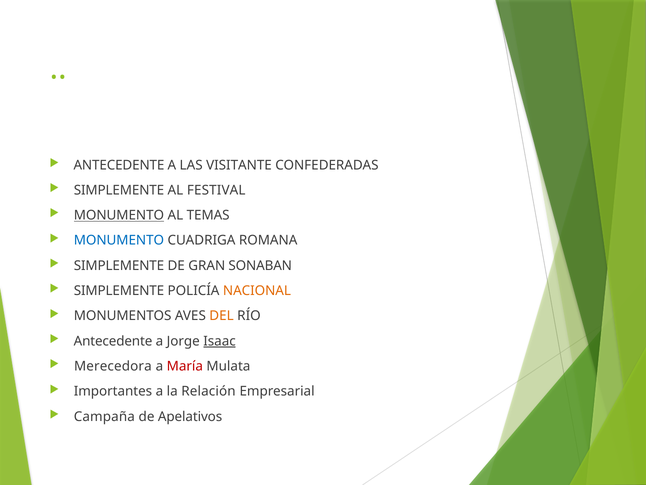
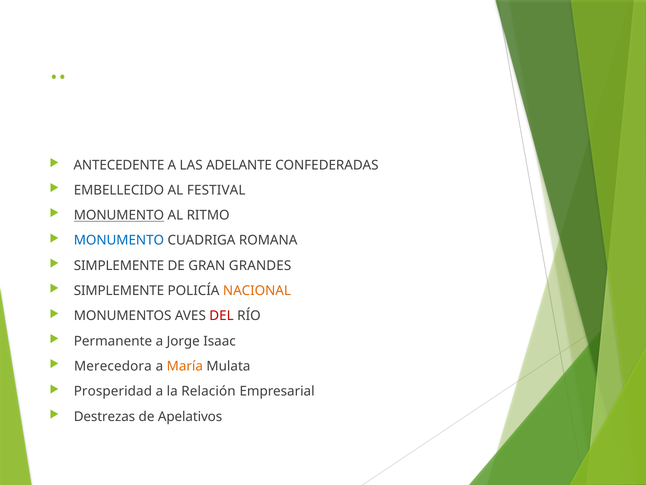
VISITANTE: VISITANTE -> ADELANTE (239, 165)
SIMPLEMENTE: SIMPLEMENTE -> EMBELLECIDO (119, 190)
TEMAS: TEMAS -> RITMO (208, 215)
SONABAN: SONABAN -> GRANDES (260, 265)
DEL colour: orange -> red (222, 316)
Antecedente: Antecedente -> Permanente (113, 341)
Isaac underline: present -> none (220, 341)
María colour: red -> orange (185, 366)
Importantes: Importantes -> Prosperidad (113, 391)
Campaña: Campaña -> Destrezas (104, 416)
